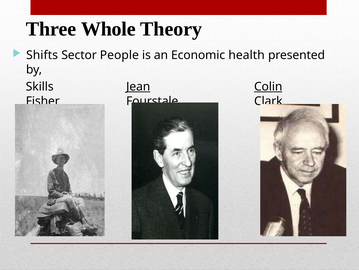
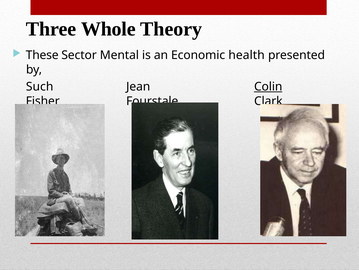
Shifts: Shifts -> These (42, 55)
People: People -> Mental (119, 55)
Skills: Skills -> Such (40, 86)
Jean underline: present -> none (138, 86)
